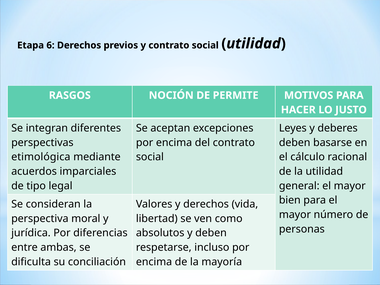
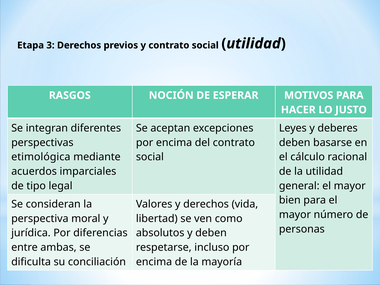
6: 6 -> 3 (50, 45)
PERMITE: PERMITE -> ESPERAR (236, 95)
